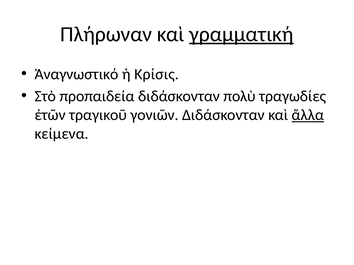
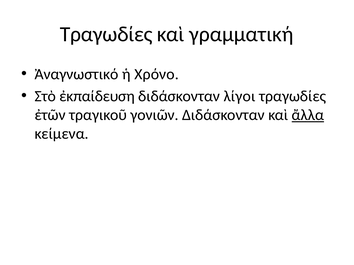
Πλήρωναν: Πλήρωναν -> Τραγωδίες (106, 34)
γραμματική underline: present -> none (241, 34)
Κρίσις: Κρίσις -> Χρόνο (157, 74)
προπαιδεία: προπαιδεία -> ἐκπαίδευση (97, 96)
πολὺ: πολὺ -> λίγοι (239, 96)
